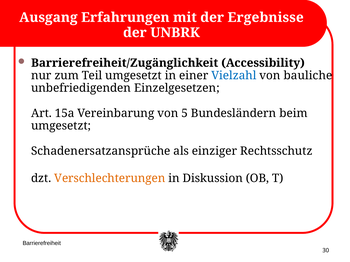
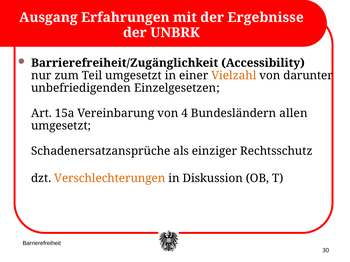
Vielzahl colour: blue -> orange (234, 76)
bauliche: bauliche -> darunter (308, 76)
5: 5 -> 4 (185, 113)
beim: beim -> allen (294, 113)
